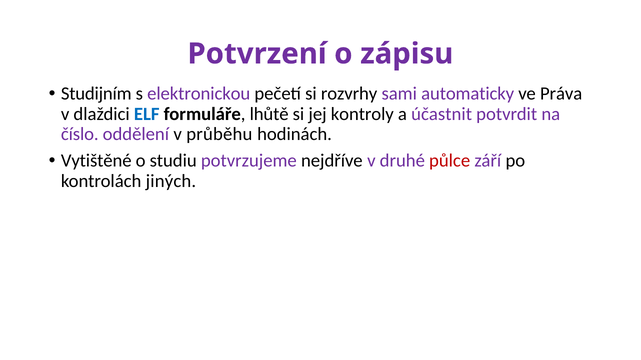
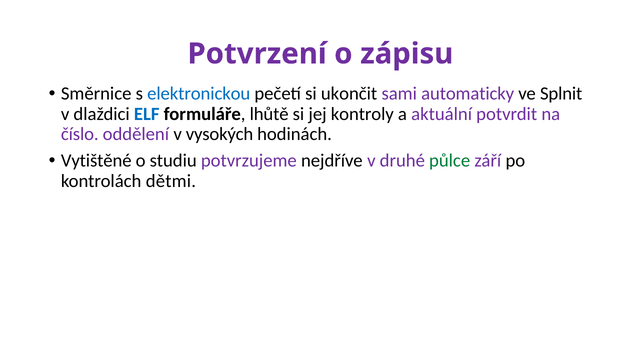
Studijním: Studijním -> Směrnice (96, 94)
elektronickou colour: purple -> blue (199, 94)
rozvrhy: rozvrhy -> ukončit (349, 94)
Práva: Práva -> Splnit (561, 94)
účastnit: účastnit -> aktuální (442, 114)
průběhu: průběhu -> vysokých (220, 134)
půlce colour: red -> green (450, 161)
jiných: jiných -> dětmi (171, 181)
